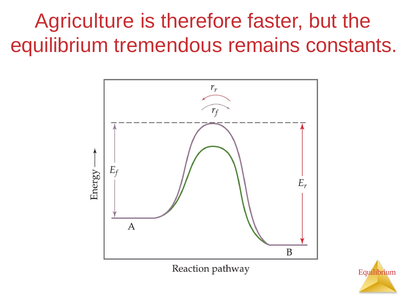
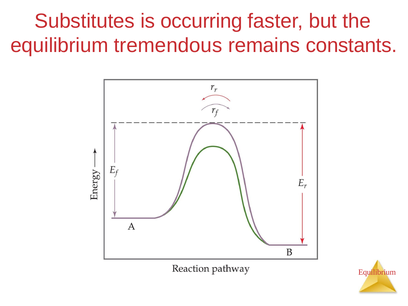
Agriculture: Agriculture -> Substitutes (85, 21)
therefore: therefore -> occurring (202, 21)
